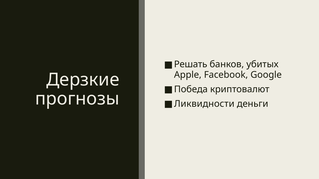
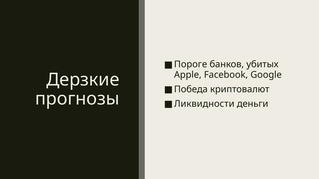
Решать: Решать -> Пороге (191, 65)
